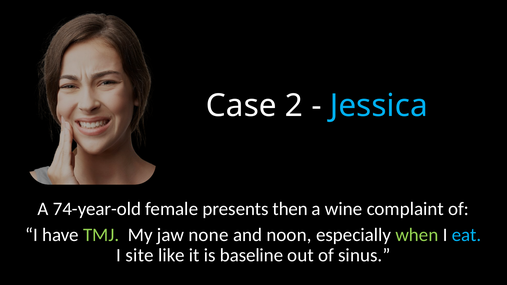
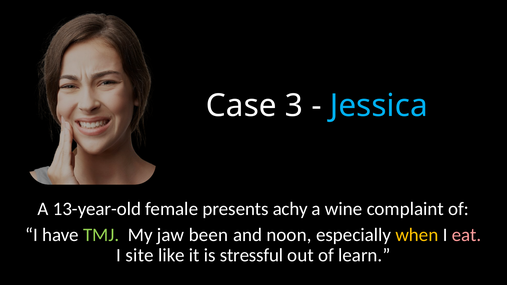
2: 2 -> 3 (294, 106)
74-year-old: 74-year-old -> 13-year-old (97, 209)
then: then -> achy (290, 209)
none: none -> been (208, 235)
when colour: light green -> yellow (417, 235)
eat colour: light blue -> pink (467, 235)
baseline: baseline -> stressful (252, 255)
sinus: sinus -> learn (364, 255)
